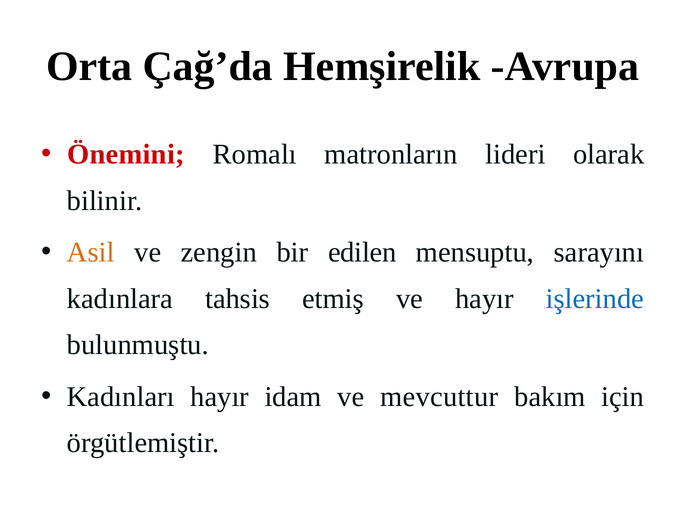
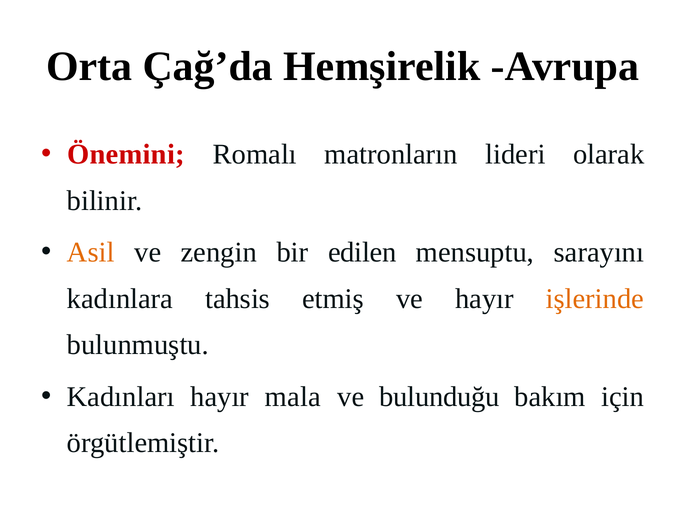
işlerinde colour: blue -> orange (595, 299)
idam: idam -> mala (293, 397)
mevcuttur: mevcuttur -> bulunduğu (439, 397)
